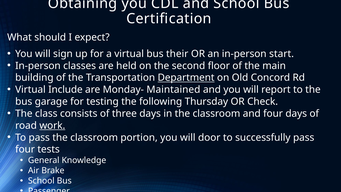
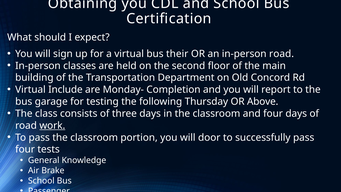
in-person start: start -> road (282, 54)
Department underline: present -> none (186, 78)
Maintained: Maintained -> Completion (173, 90)
Check: Check -> Above (263, 102)
